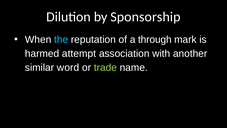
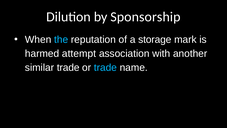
through: through -> storage (155, 40)
similar word: word -> trade (68, 67)
trade colour: light green -> light blue (105, 67)
